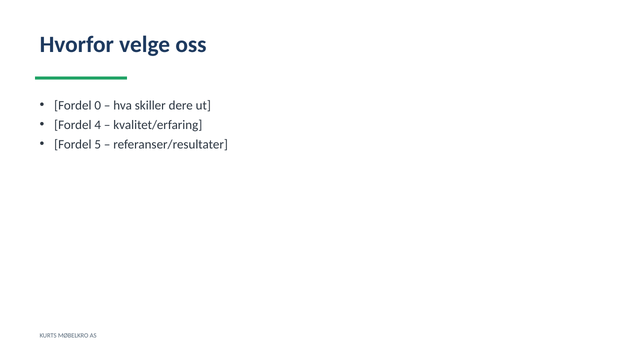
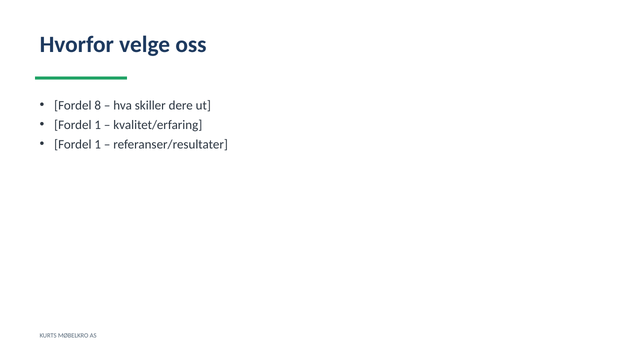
0: 0 -> 8 (98, 106)
4: 4 -> 1 (98, 125)
5: 5 -> 1 (98, 144)
